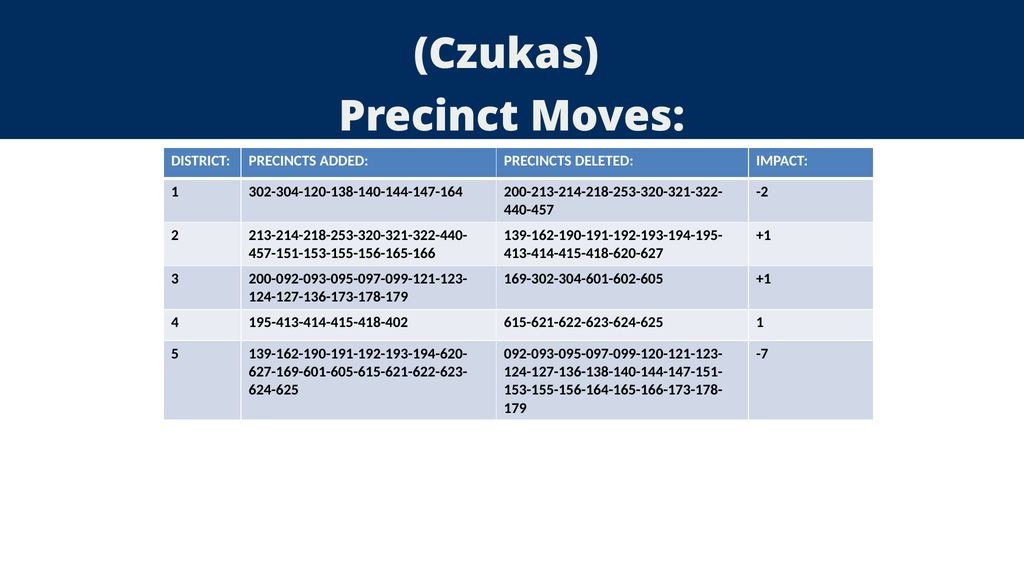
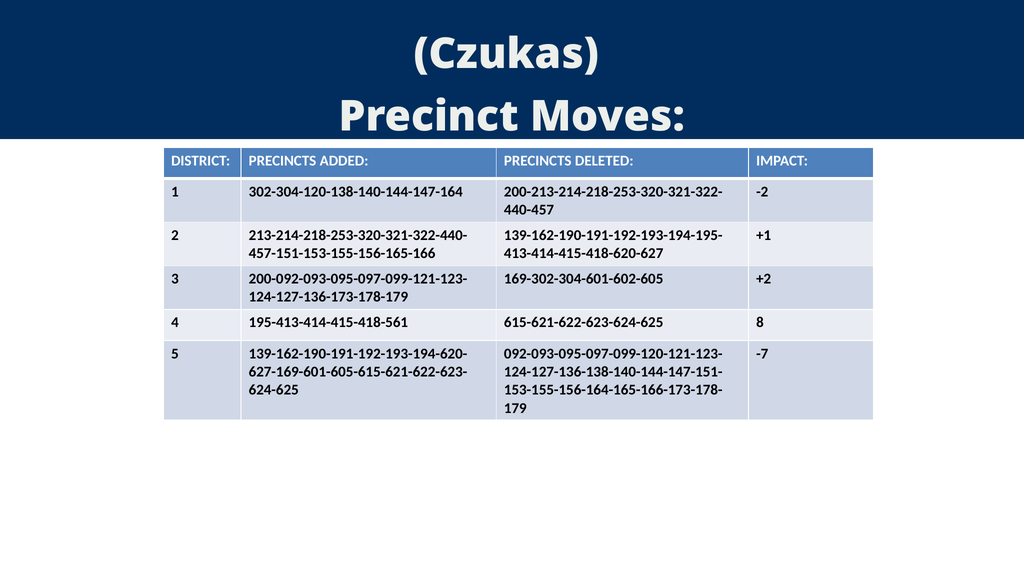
169-302-304-601-602-605 +1: +1 -> +2 (764, 279)
195-413-414-415-418-402: 195-413-414-415-418-402 -> 195-413-414-415-418-561 (328, 322)
615-621-622-623-624-625 1: 1 -> 8 (760, 322)
